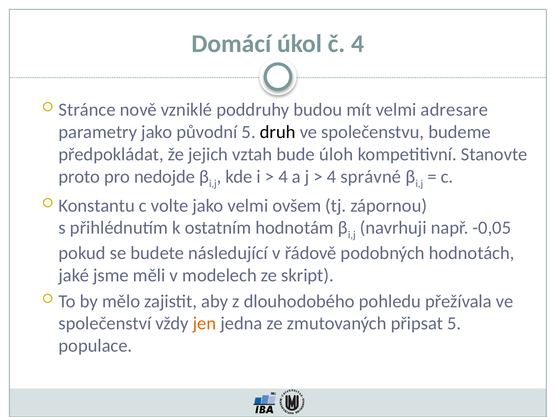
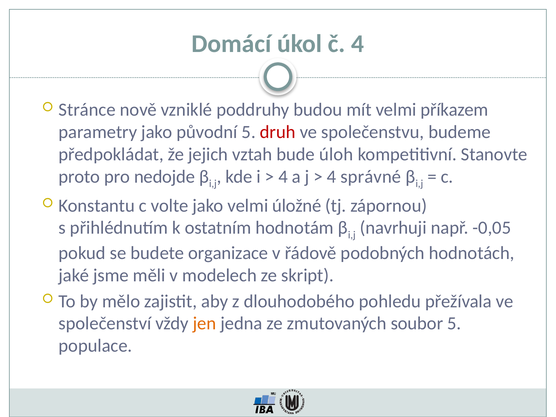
adresare: adresare -> příkazem (455, 110)
druh colour: black -> red (278, 132)
ovšem: ovšem -> úložné (297, 206)
následující: následující -> organizace (228, 253)
připsat: připsat -> soubor (417, 324)
